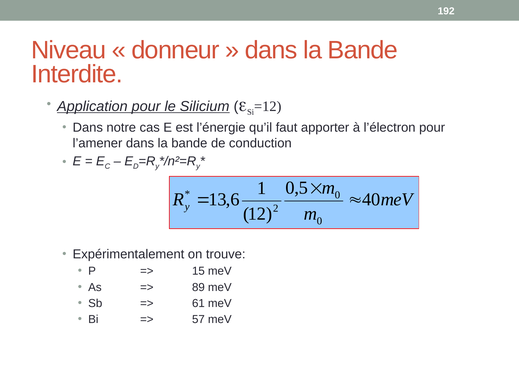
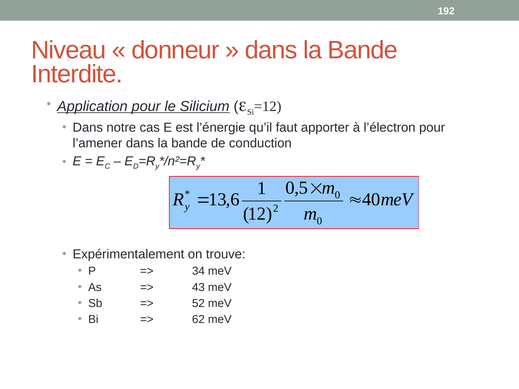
15: 15 -> 34 (198, 271)
89: 89 -> 43 (198, 287)
61: 61 -> 52 (198, 304)
57: 57 -> 62 (198, 320)
